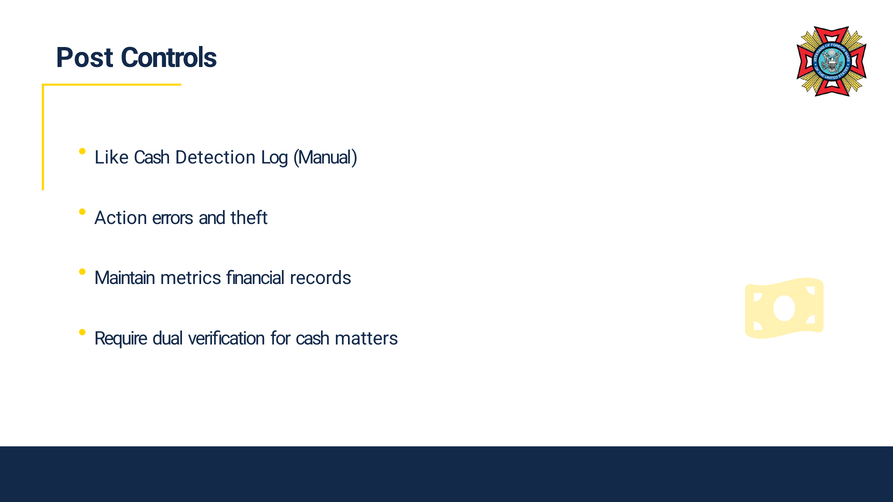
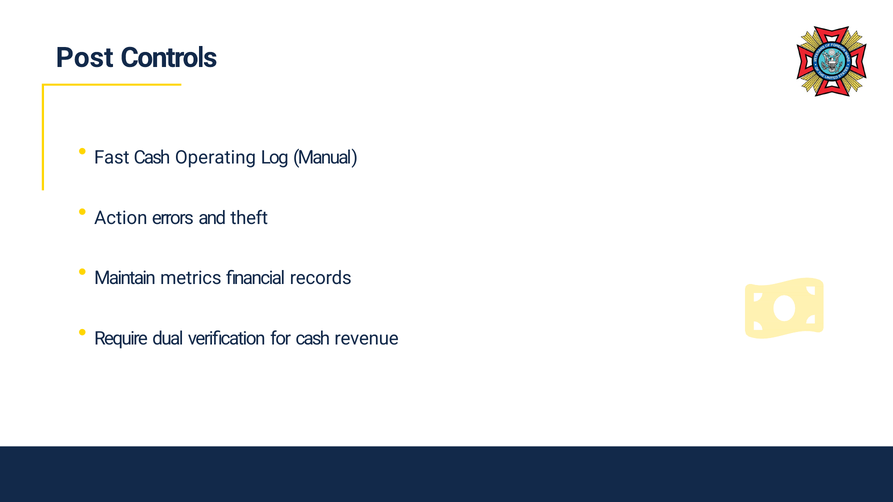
Like: Like -> Fast (112, 158)
Detection: Detection -> Operating (215, 158)
matters: matters -> revenue (367, 338)
